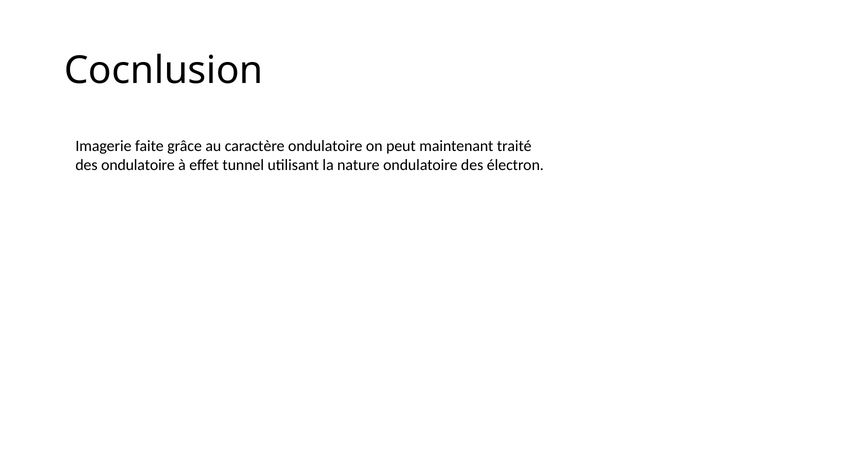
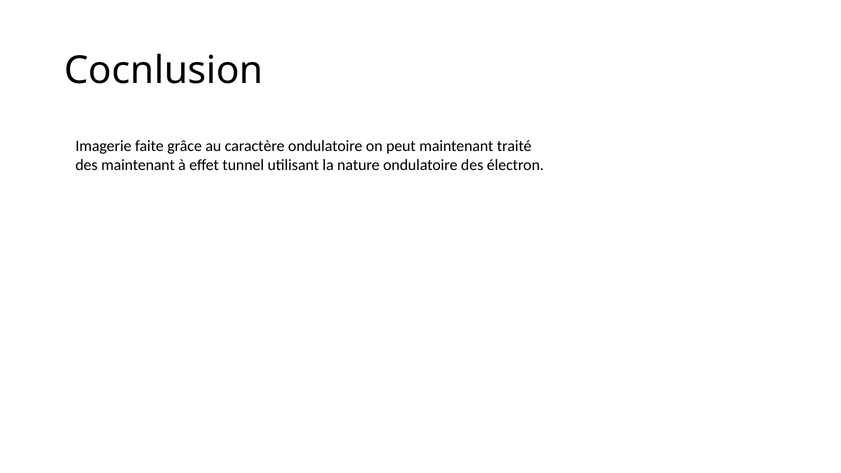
des ondulatoire: ondulatoire -> maintenant (138, 165)
